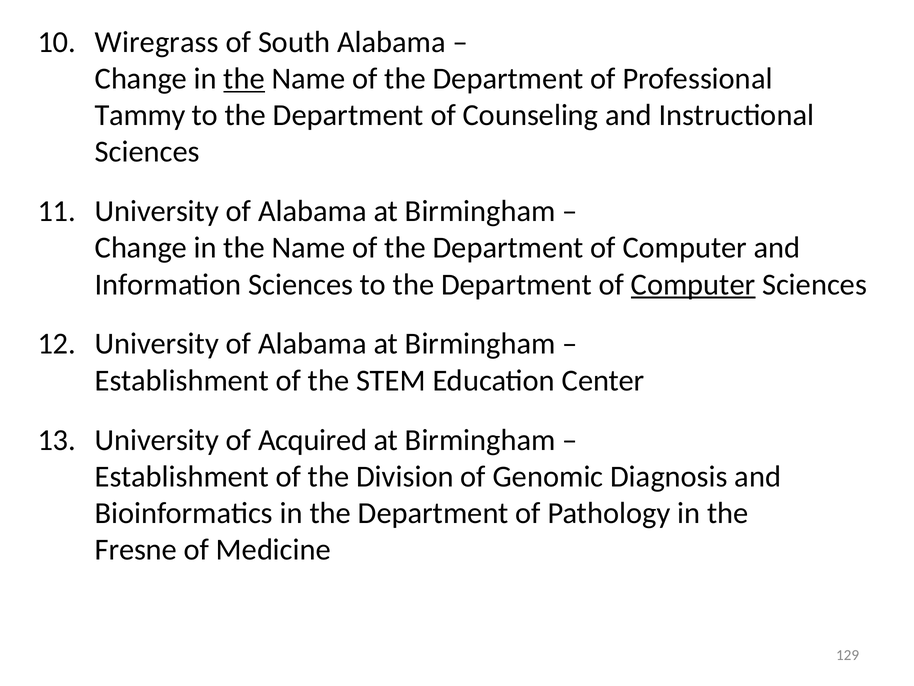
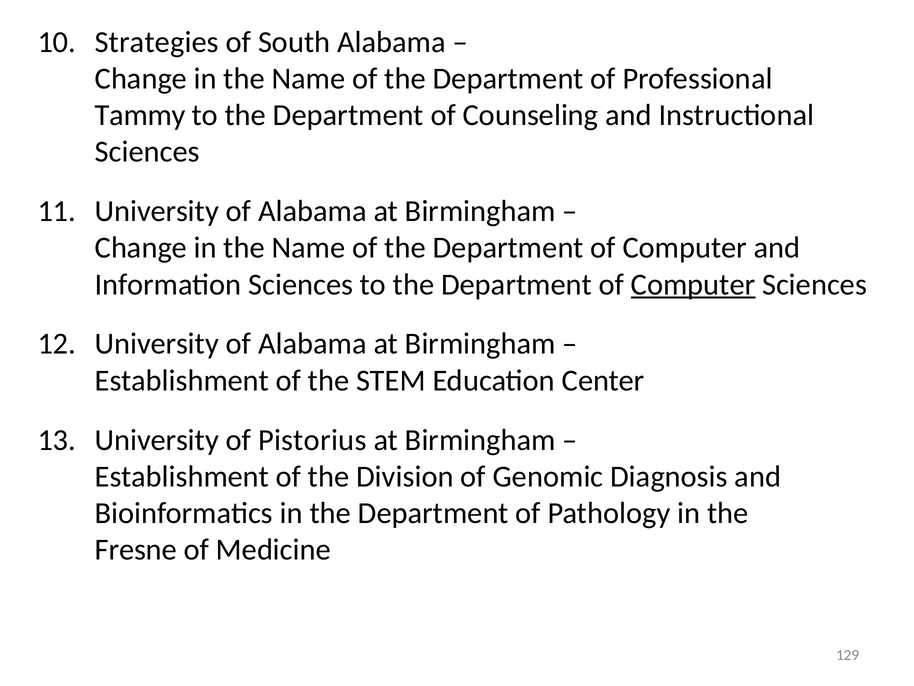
Wiregrass: Wiregrass -> Strategies (157, 42)
the underline: present -> none (244, 79)
Acquired: Acquired -> Pistorius (312, 440)
